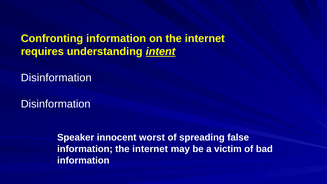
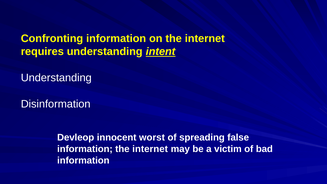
Disinformation: Disinformation -> Understanding (56, 78)
Speaker: Speaker -> Devleop (76, 137)
